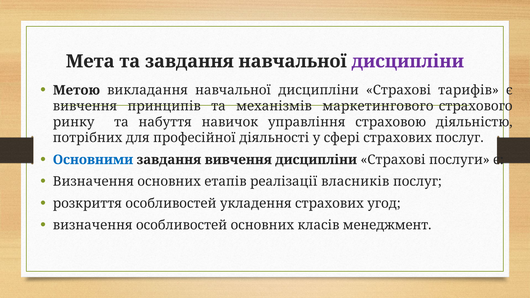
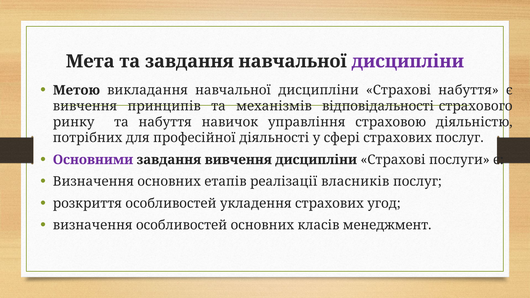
Страхові тарифів: тарифів -> набуття (469, 90)
маркетингового: маркетингового -> відповідальності (378, 106)
Основними colour: blue -> purple (93, 160)
